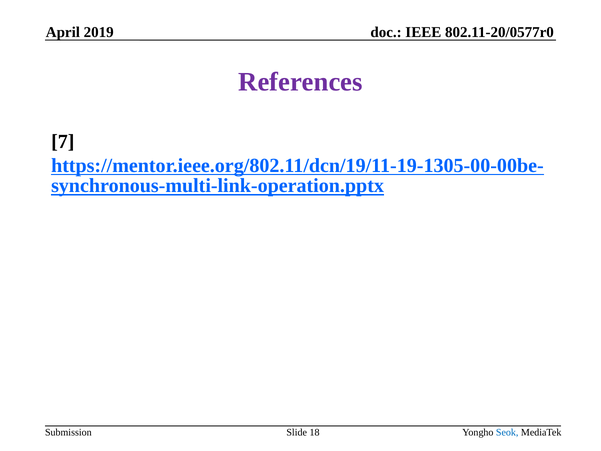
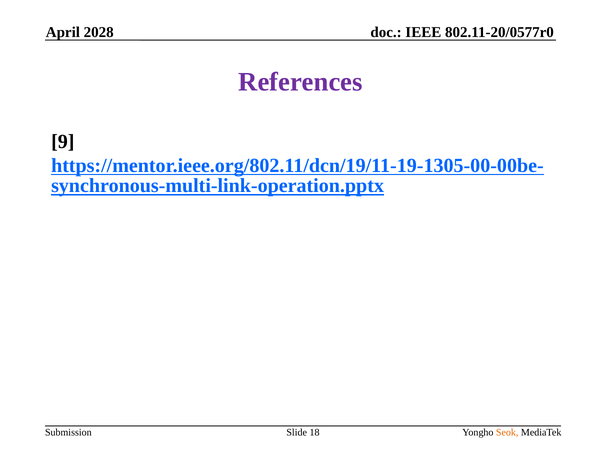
2019: 2019 -> 2028 (99, 32)
7: 7 -> 9 (63, 142)
Seok colour: blue -> orange (507, 432)
